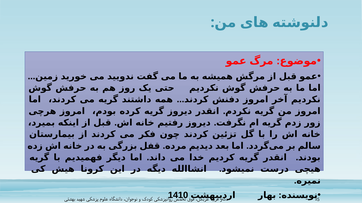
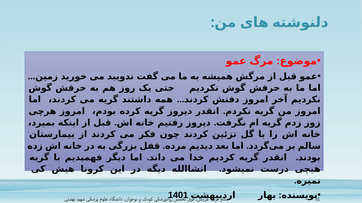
1410: 1410 -> 1401 (178, 196)
